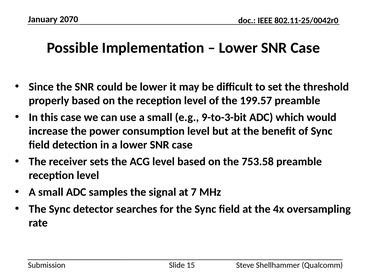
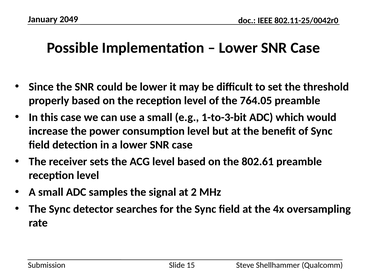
2070: 2070 -> 2049 (69, 19)
199.57: 199.57 -> 764.05 (256, 101)
9-to-3-bit: 9-to-3-bit -> 1-to-3-bit (224, 117)
753.58: 753.58 -> 802.61 (258, 162)
7: 7 -> 2 (194, 192)
